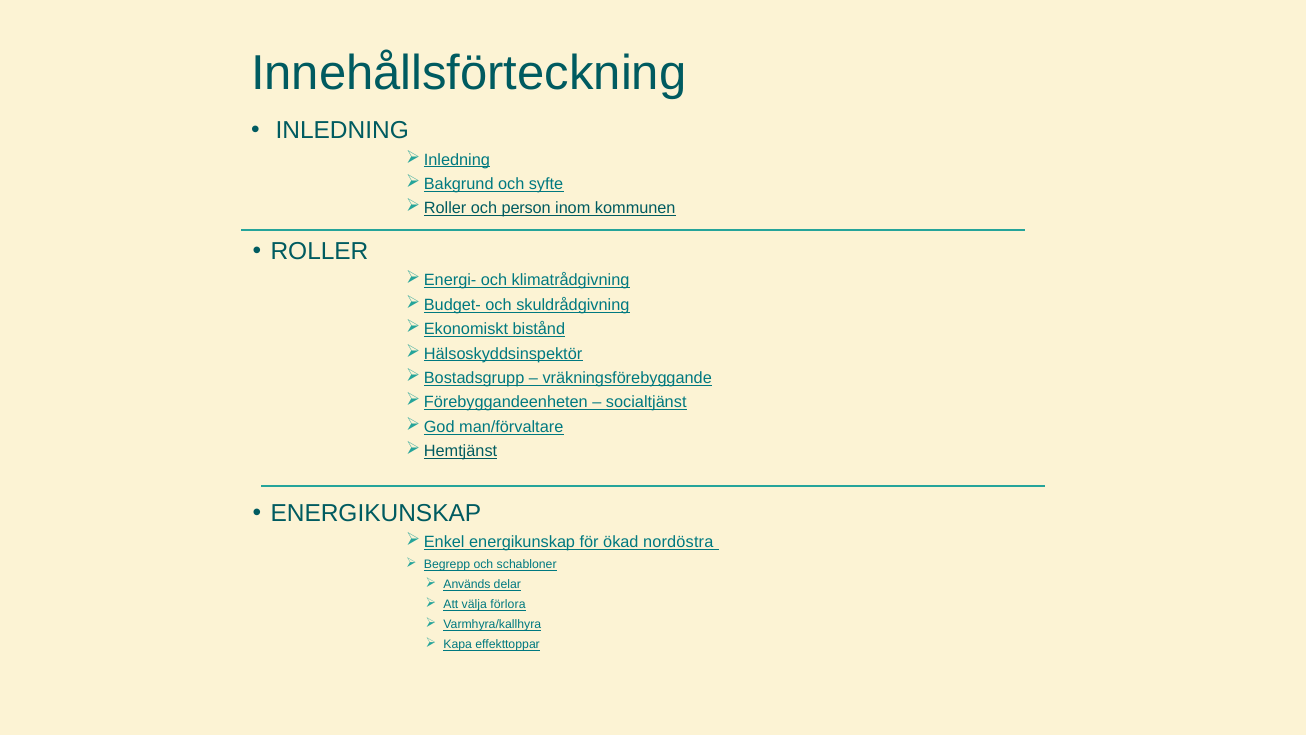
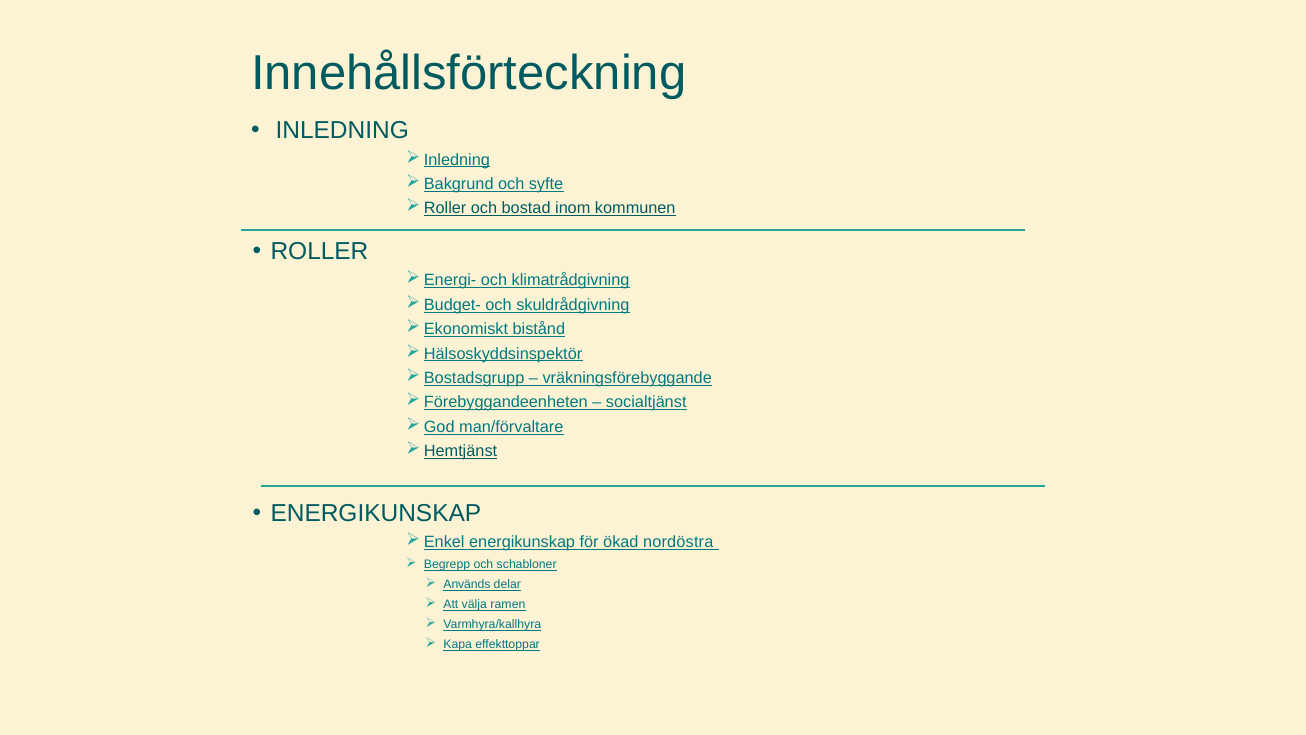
person: person -> bostad (526, 208)
förlora: förlora -> ramen (508, 604)
